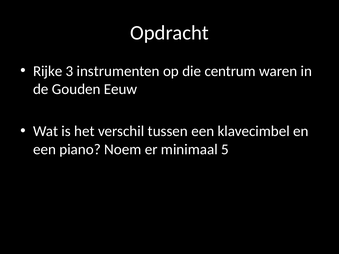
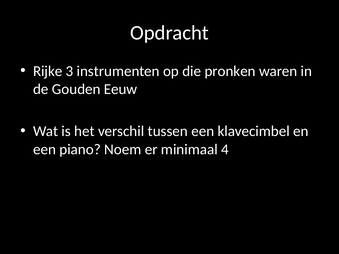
centrum: centrum -> pronken (230, 71)
5: 5 -> 4 (225, 149)
